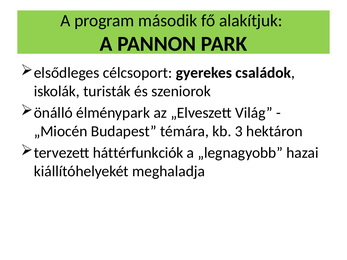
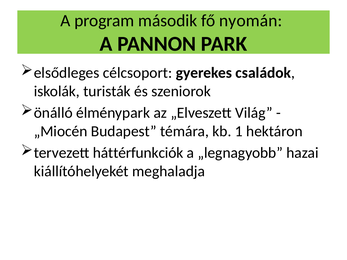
alakítjuk: alakítjuk -> nyomán (251, 21)
3: 3 -> 1 (239, 131)
